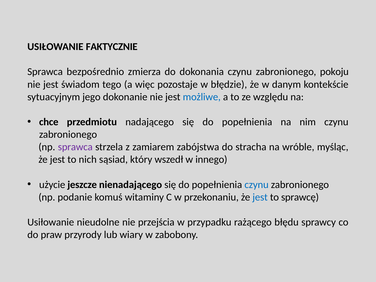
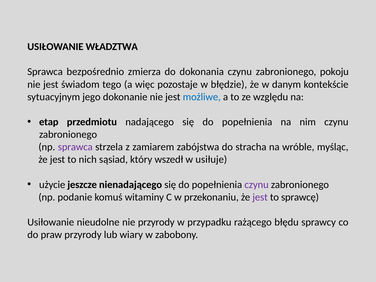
FAKTYCZNIE: FAKTYCZNIE -> WŁADZTWA (112, 47)
chce: chce -> etap (49, 122)
innego: innego -> usiłuje (211, 160)
czynu colour: blue -> purple (257, 185)
jest colour: blue -> purple (260, 197)
nie przejścia: przejścia -> przyrody (156, 222)
